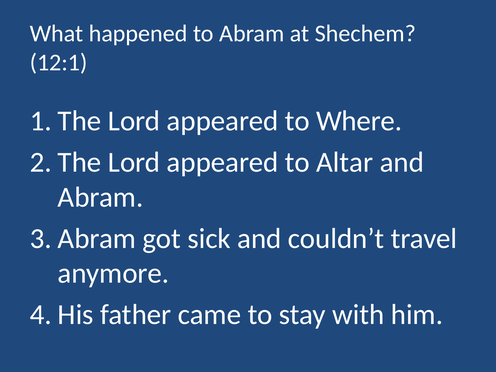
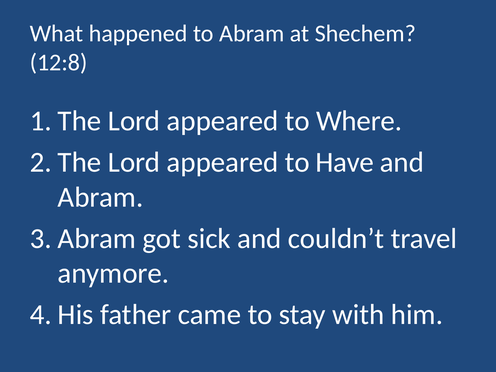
12:1: 12:1 -> 12:8 (59, 62)
Altar: Altar -> Have (345, 162)
